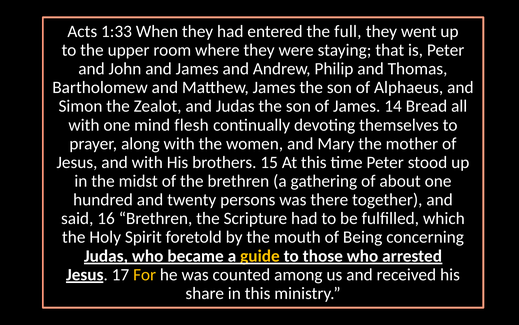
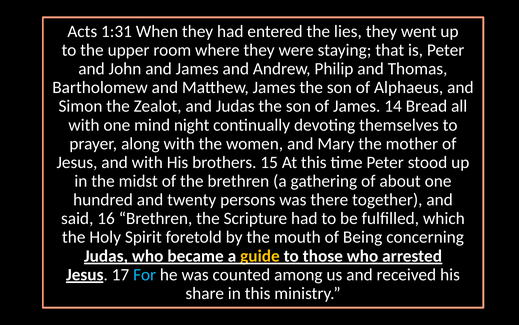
1:33: 1:33 -> 1:31 (117, 31)
full: full -> lies (348, 31)
flesh: flesh -> night (192, 125)
For colour: yellow -> light blue (145, 274)
